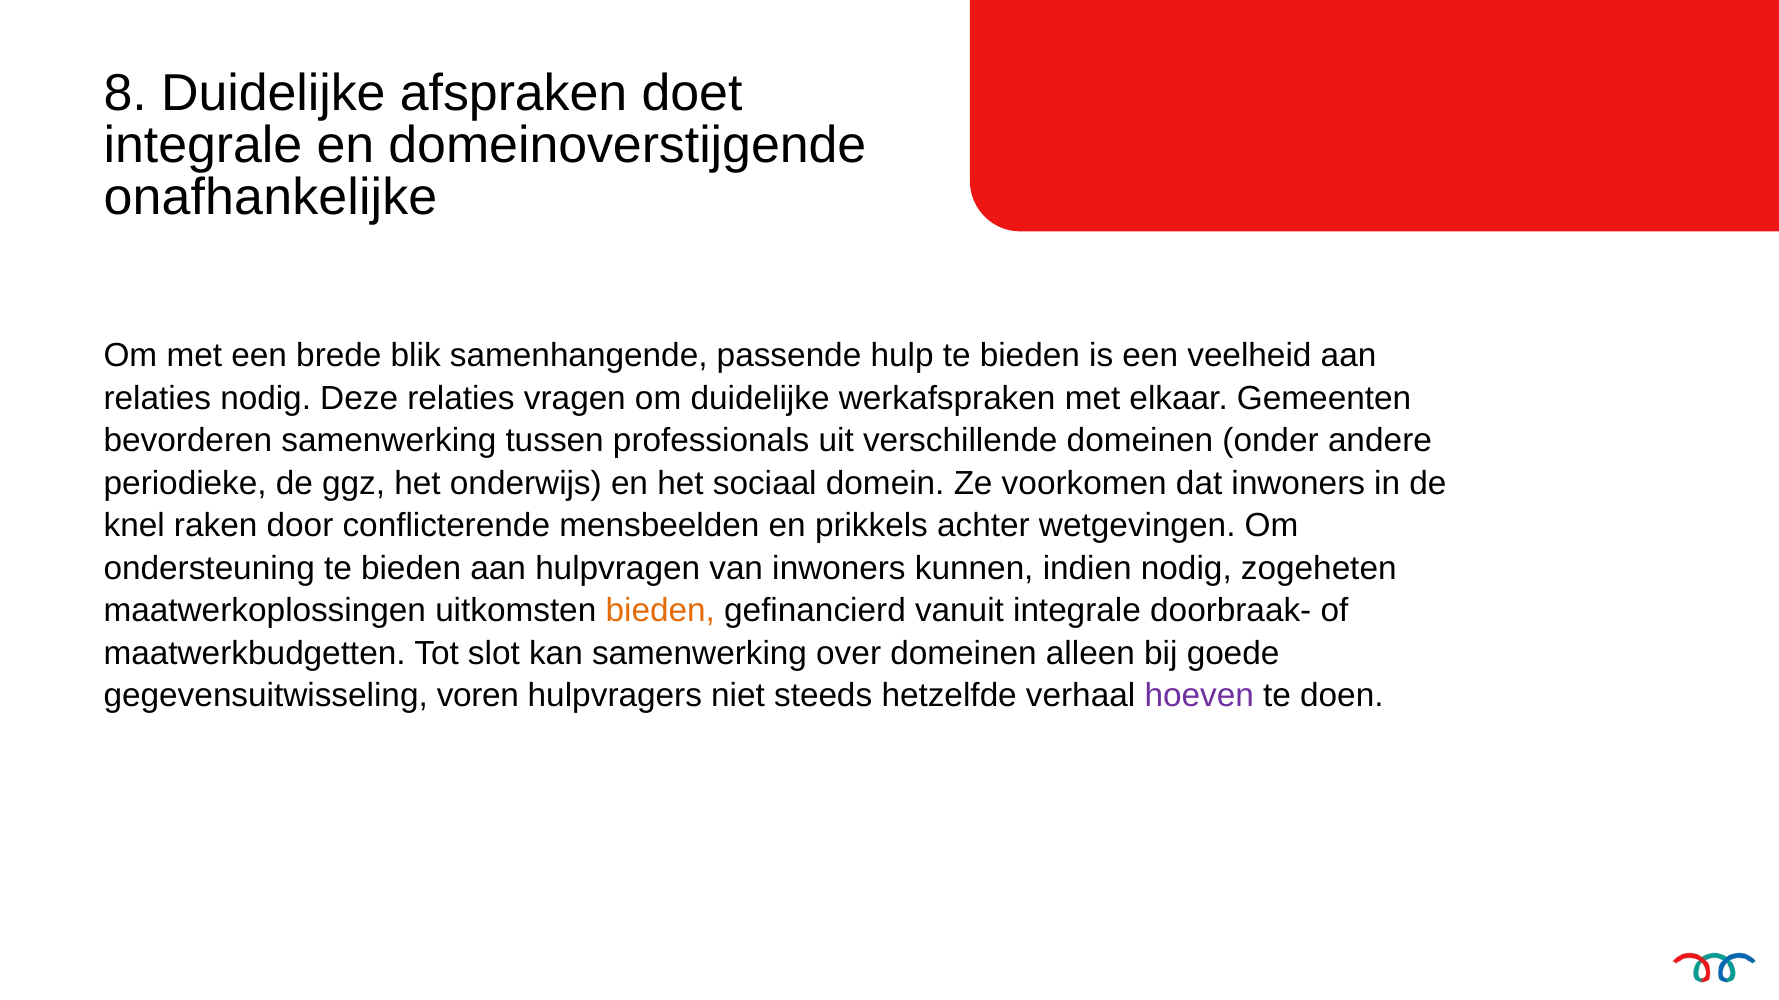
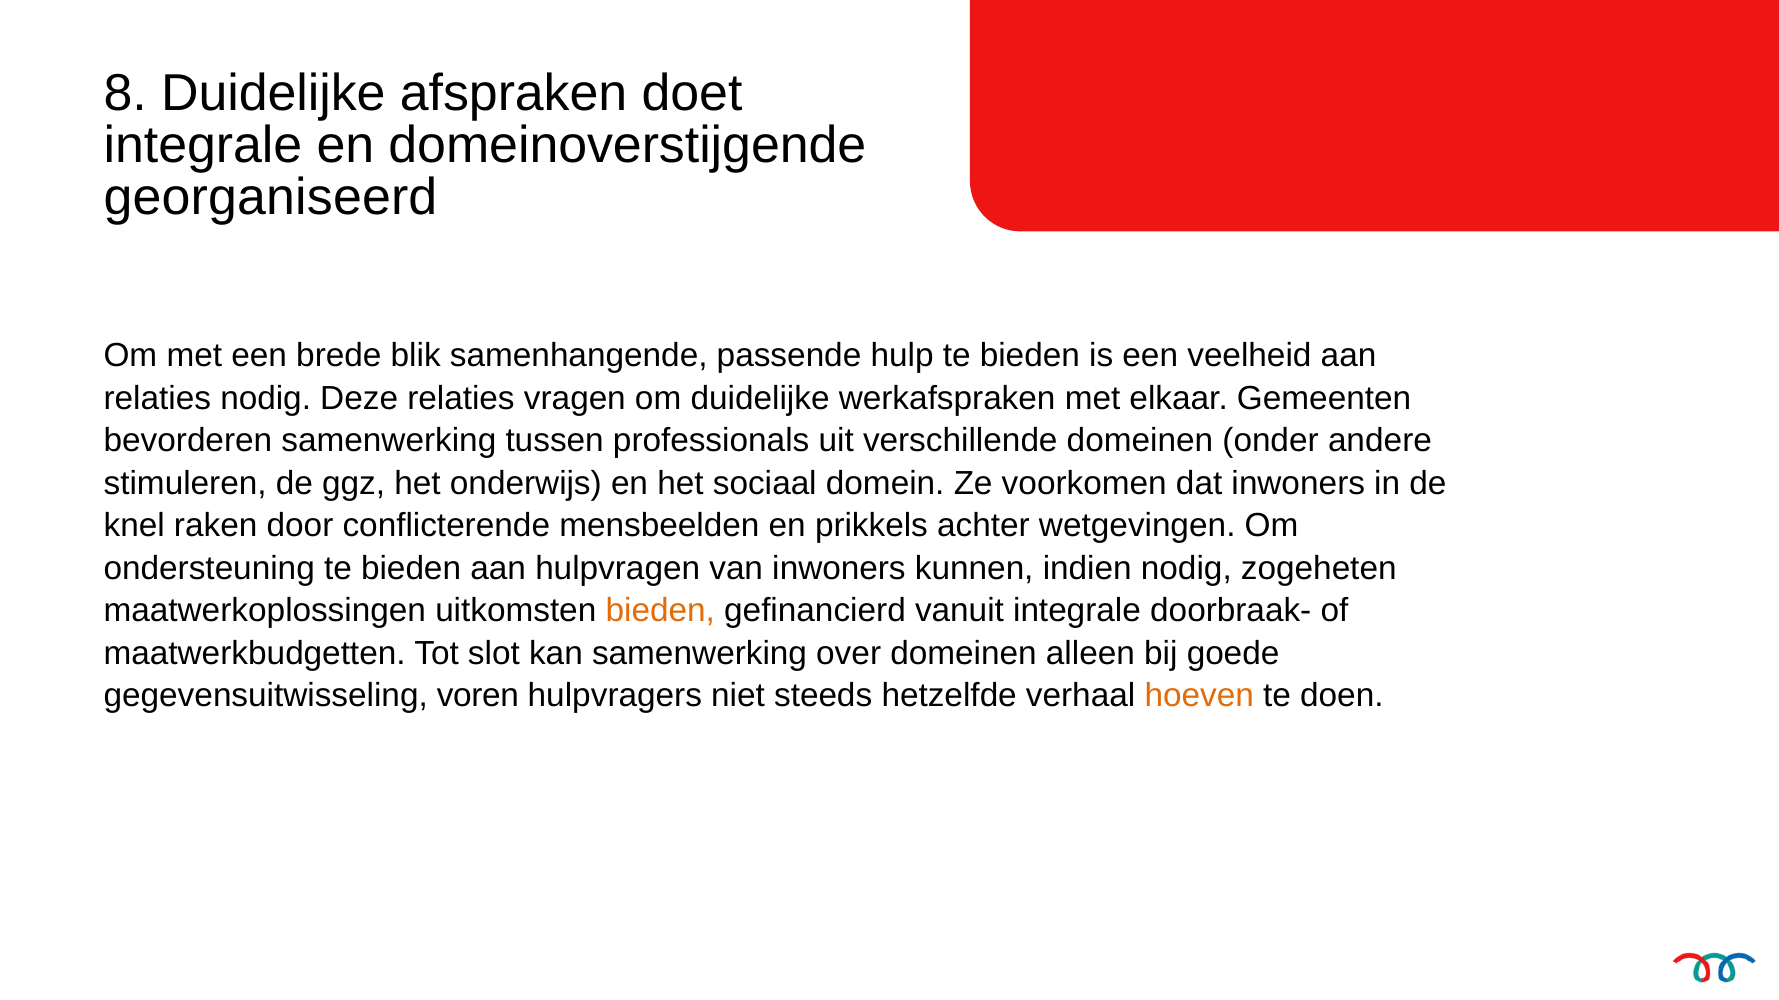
onafhankelijke: onafhankelijke -> georganiseerd (271, 197)
periodieke: periodieke -> stimuleren (185, 484)
hoeven colour: purple -> orange (1199, 696)
